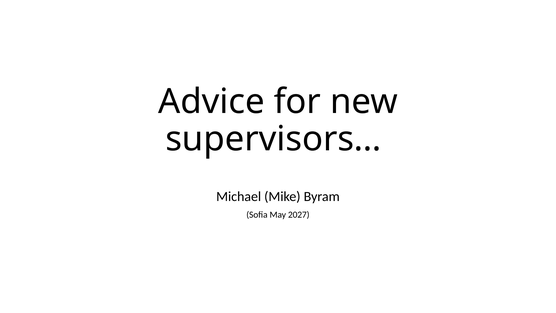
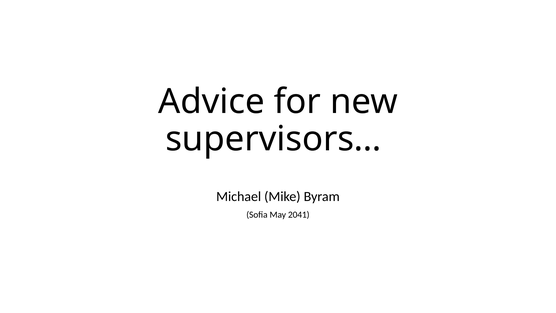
2027: 2027 -> 2041 (299, 215)
